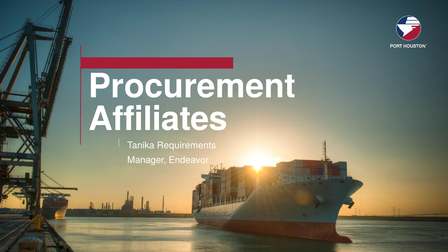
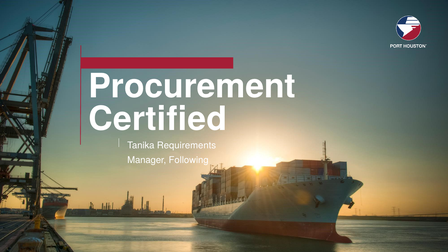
Affiliates: Affiliates -> Certified (158, 119)
Endeavor: Endeavor -> Following (189, 160)
